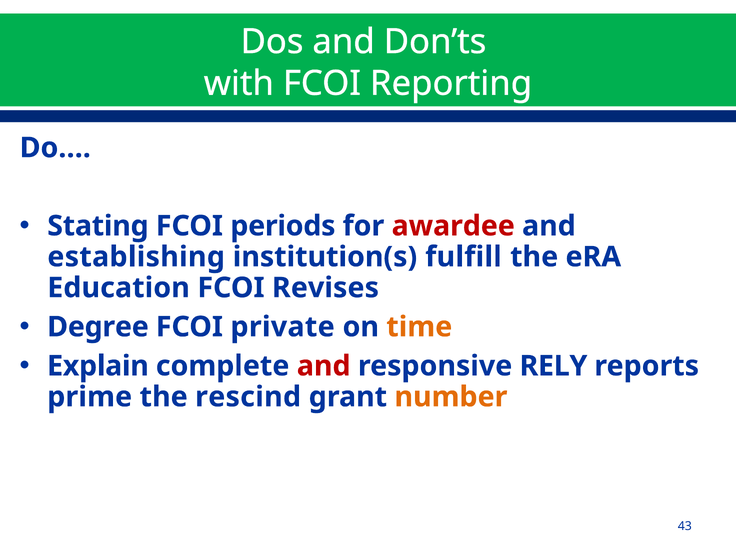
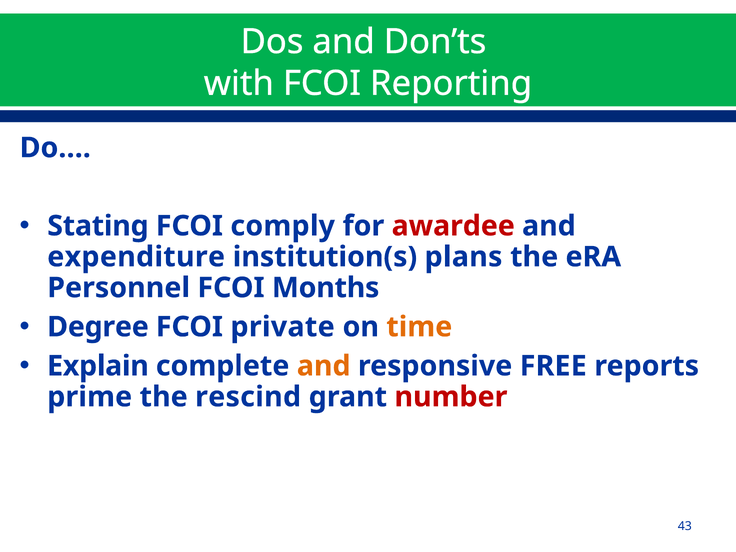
periods: periods -> comply (283, 226)
establishing: establishing -> expenditure (136, 257)
fulfill: fulfill -> plans (464, 257)
Education: Education -> Personnel (119, 288)
Revises: Revises -> Months (326, 288)
and colour: red -> orange (324, 366)
RELY: RELY -> FREE (553, 366)
number colour: orange -> red (451, 397)
